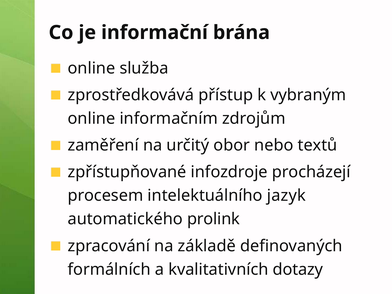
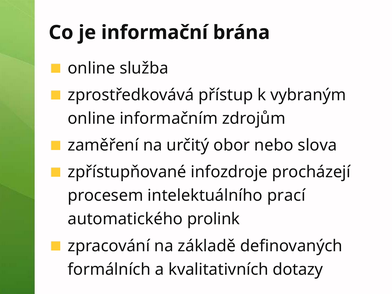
textů: textů -> slova (317, 145)
jazyk: jazyk -> prací (286, 196)
